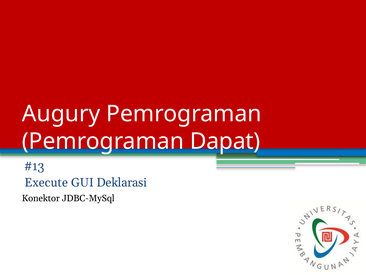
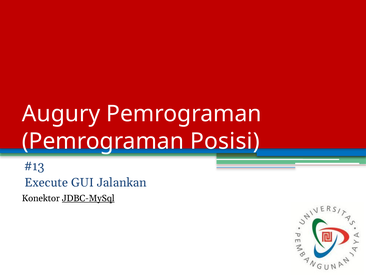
Dapat: Dapat -> Posisi (225, 141)
Deklarasi: Deklarasi -> Jalankan (122, 182)
JDBC-MySql underline: none -> present (88, 198)
